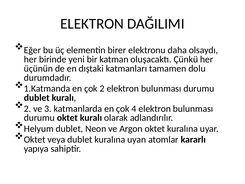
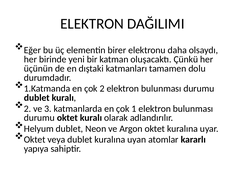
4: 4 -> 1 (134, 109)
